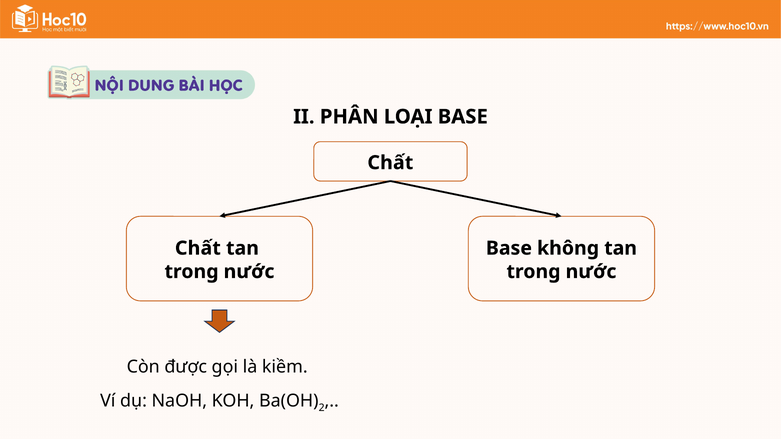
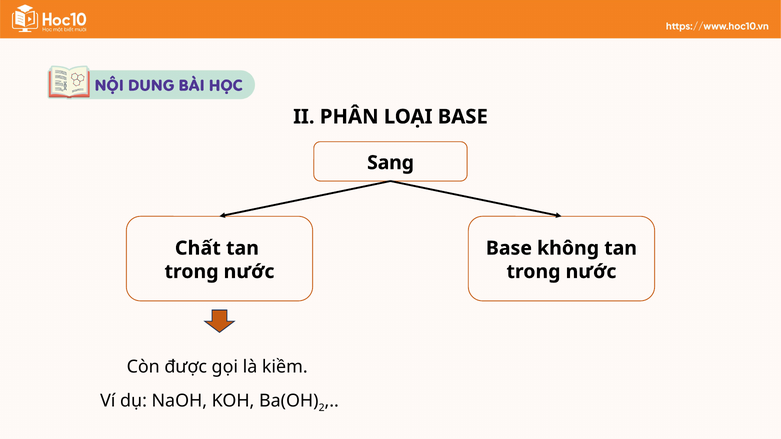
Chất: Chất -> Sang (391, 163)
